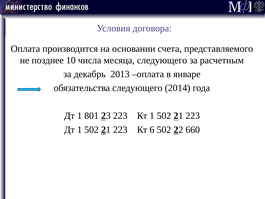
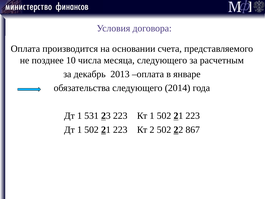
801: 801 -> 531 (91, 116)
6: 6 -> 2 (152, 130)
660: 660 -> 867 (193, 130)
